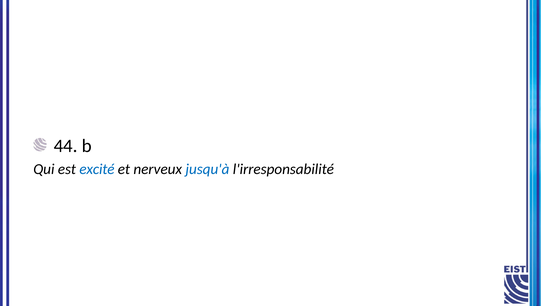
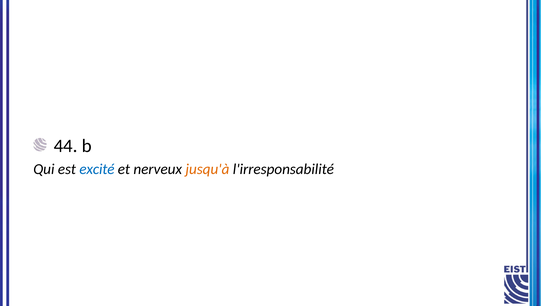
jusqu'à colour: blue -> orange (207, 169)
